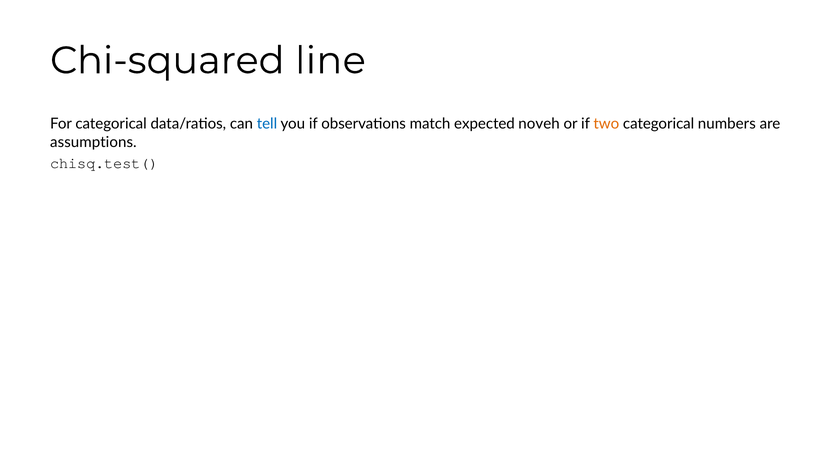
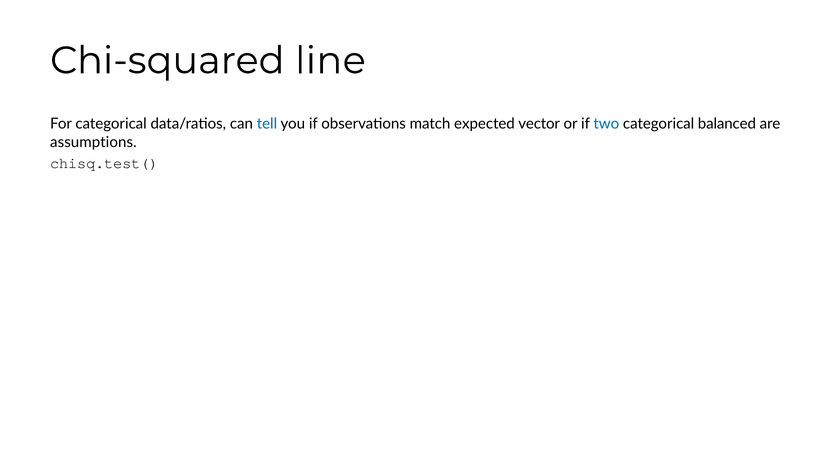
noveh: noveh -> vector (539, 124)
two colour: orange -> blue (606, 124)
numbers: numbers -> balanced (727, 124)
